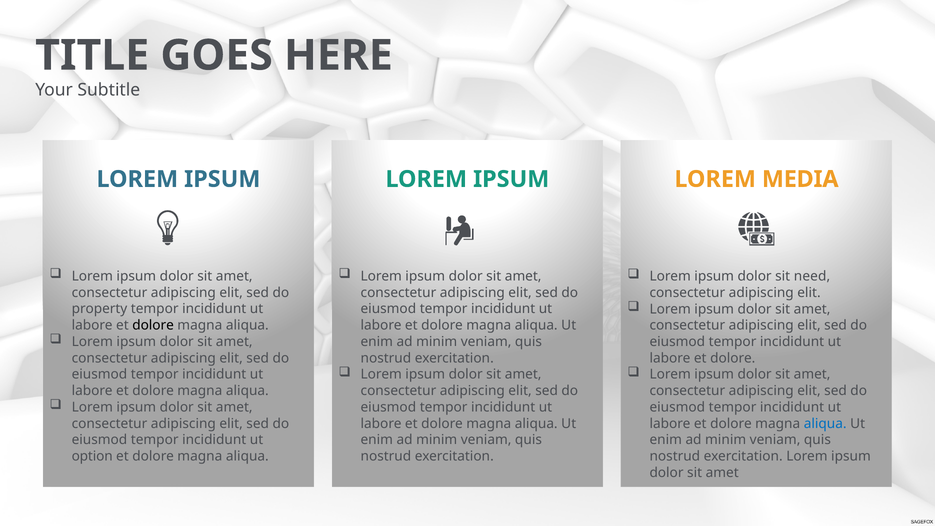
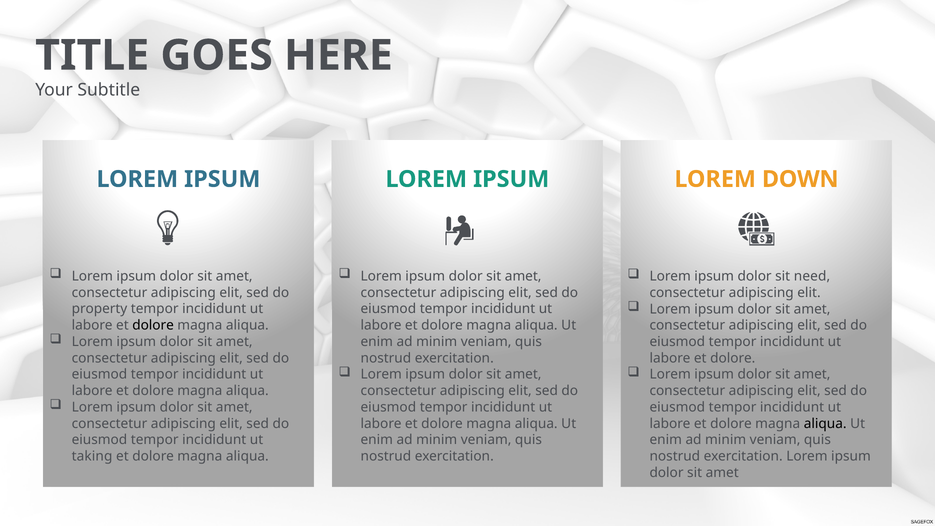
MEDIA: MEDIA -> DOWN (800, 179)
aliqua colour: blue -> black (825, 424)
option: option -> taking (92, 456)
